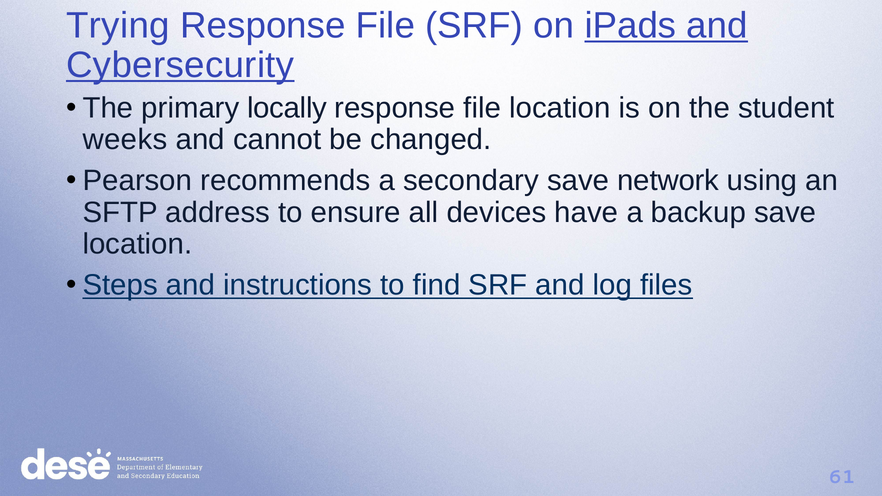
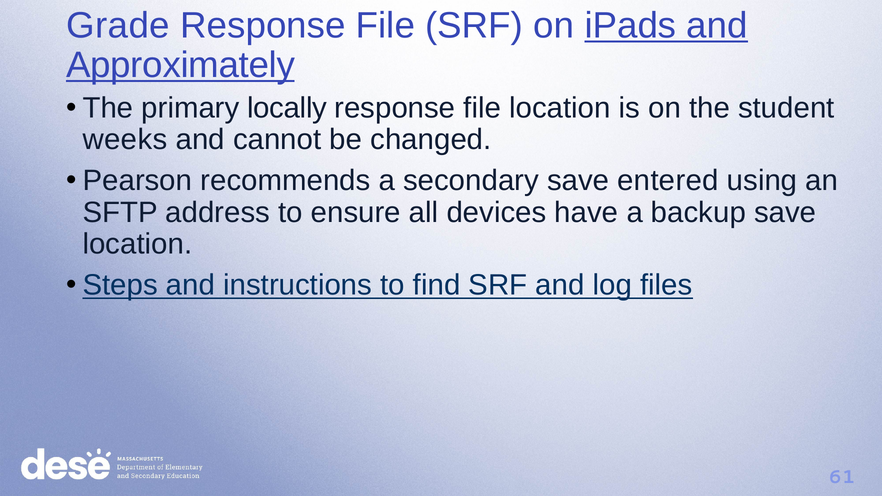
Trying: Trying -> Grade (118, 25)
Cybersecurity: Cybersecurity -> Approximately (181, 65)
network: network -> entered (668, 181)
